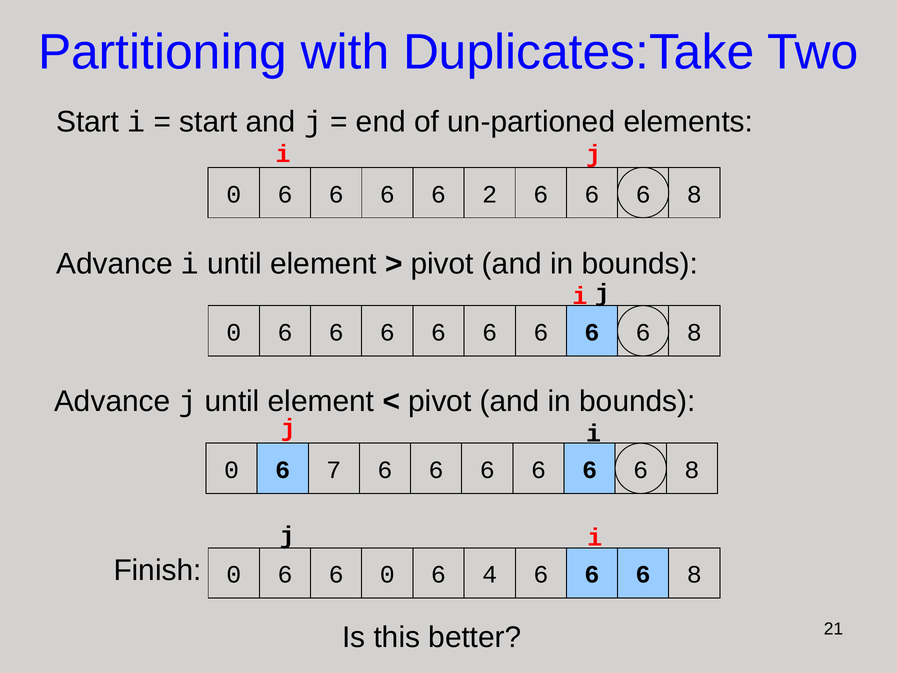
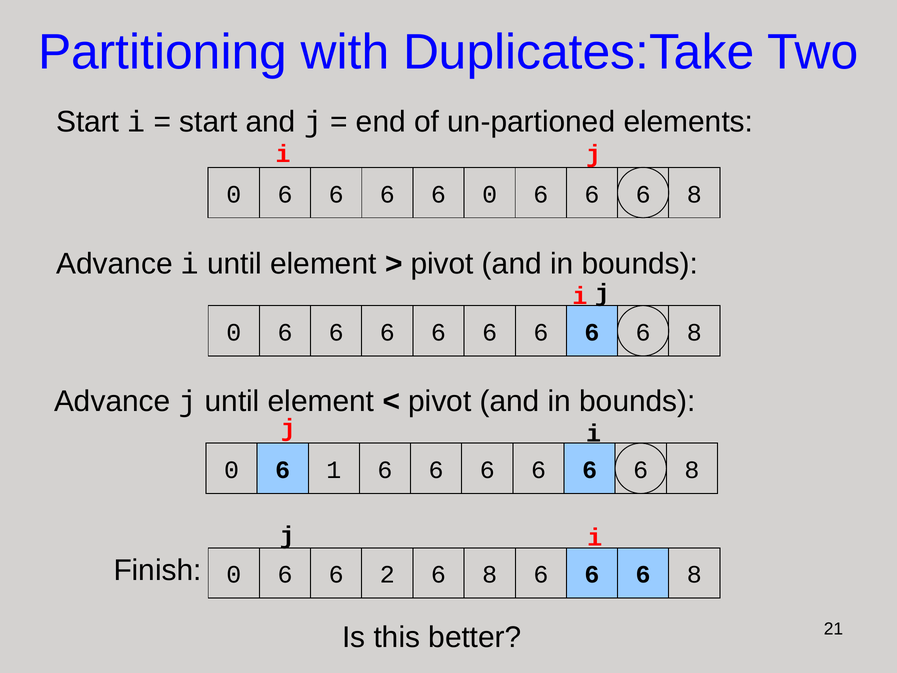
6 2: 2 -> 0 (490, 194)
7: 7 -> 1 (334, 470)
6 0: 0 -> 2 (387, 575)
4: 4 -> 8 (490, 575)
